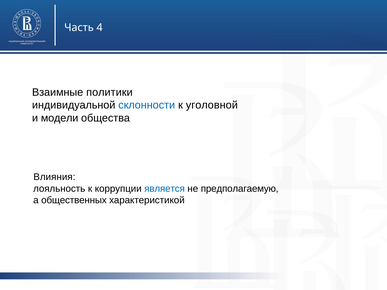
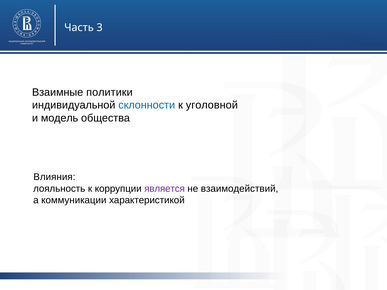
4: 4 -> 3 (100, 28)
модели: модели -> модель (60, 118)
является colour: blue -> purple (165, 189)
предполагаемую: предполагаемую -> взаимодействий (240, 189)
общественных: общественных -> коммуникации (74, 200)
